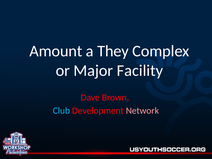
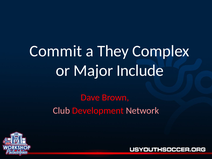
Amount: Amount -> Commit (56, 51)
Facility: Facility -> Include (140, 71)
Club colour: light blue -> pink (61, 111)
